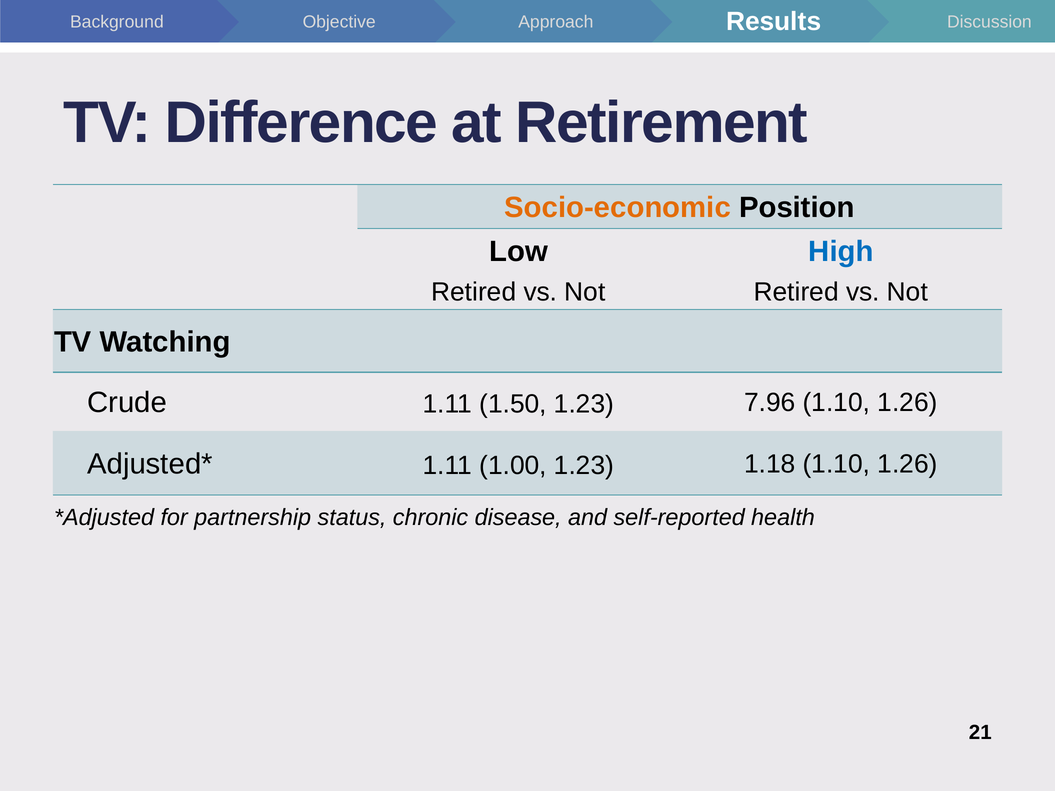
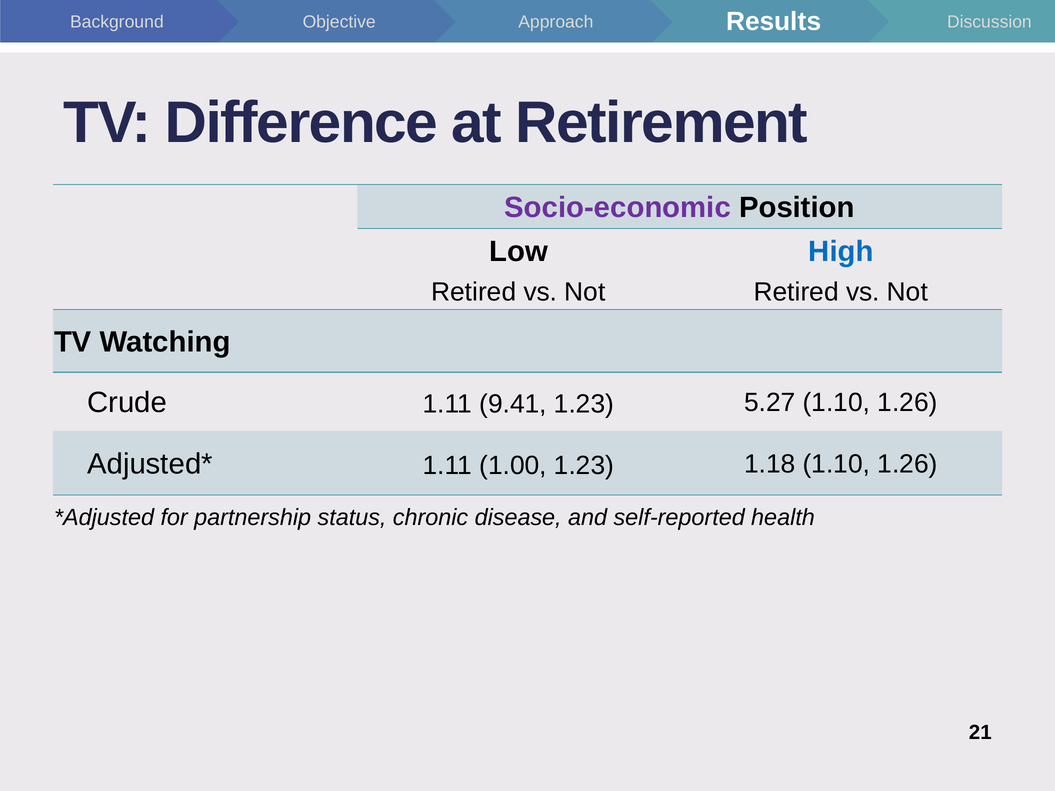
Socio-economic colour: orange -> purple (618, 208)
1.50: 1.50 -> 9.41 (513, 404)
7.96: 7.96 -> 5.27 (770, 403)
